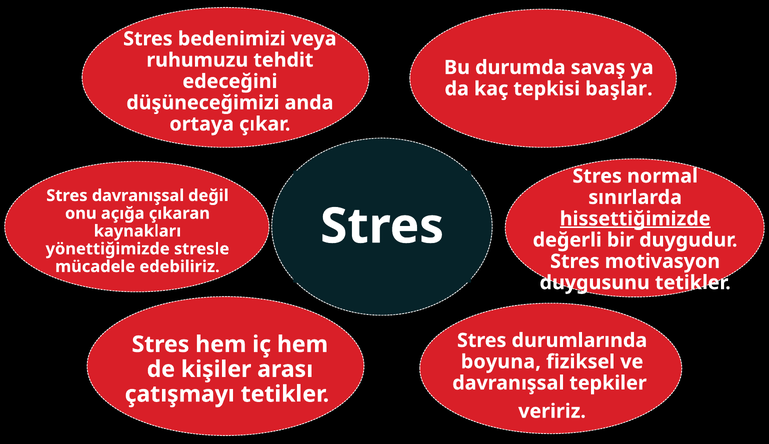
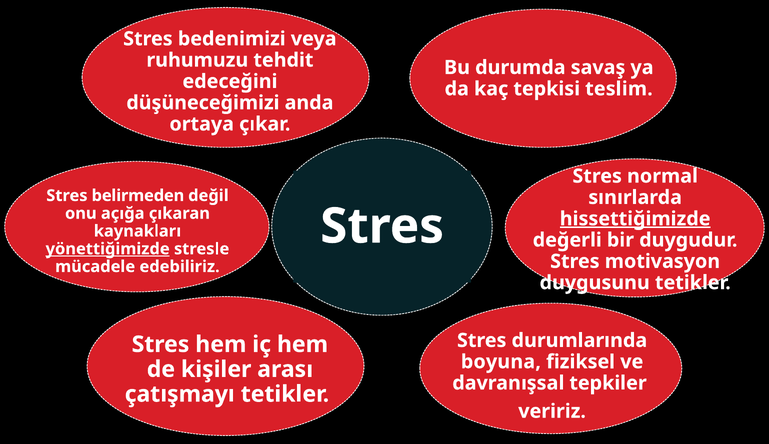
başlar: başlar -> teslim (619, 89)
Stres davranışsal: davranışsal -> belirmeden (138, 196)
yönettiğimizde underline: none -> present (108, 249)
